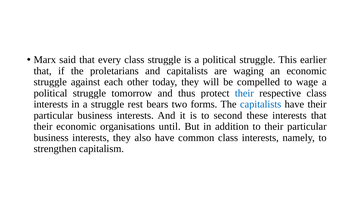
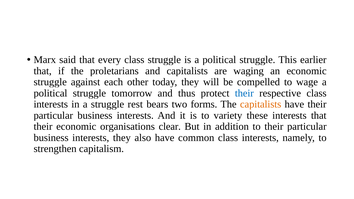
capitalists colour: blue -> orange (261, 104)
second: second -> variety (228, 115)
until: until -> clear (170, 127)
